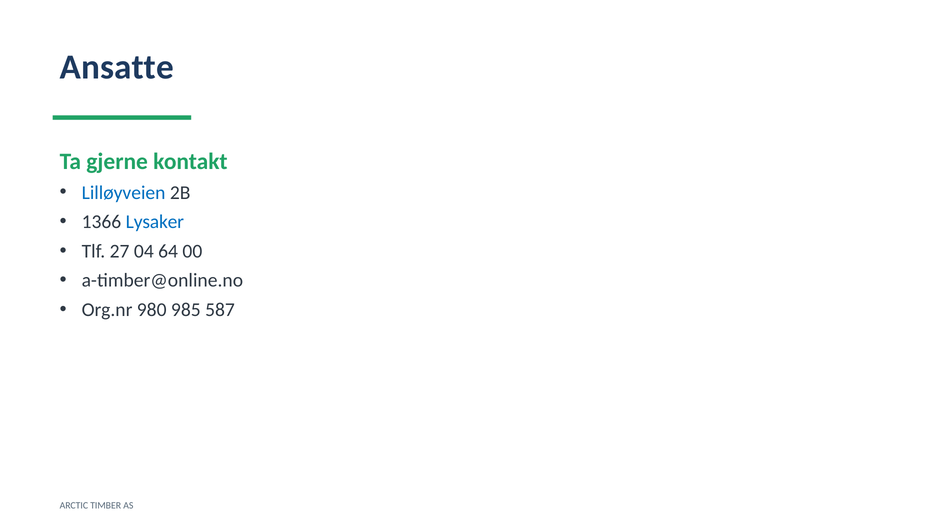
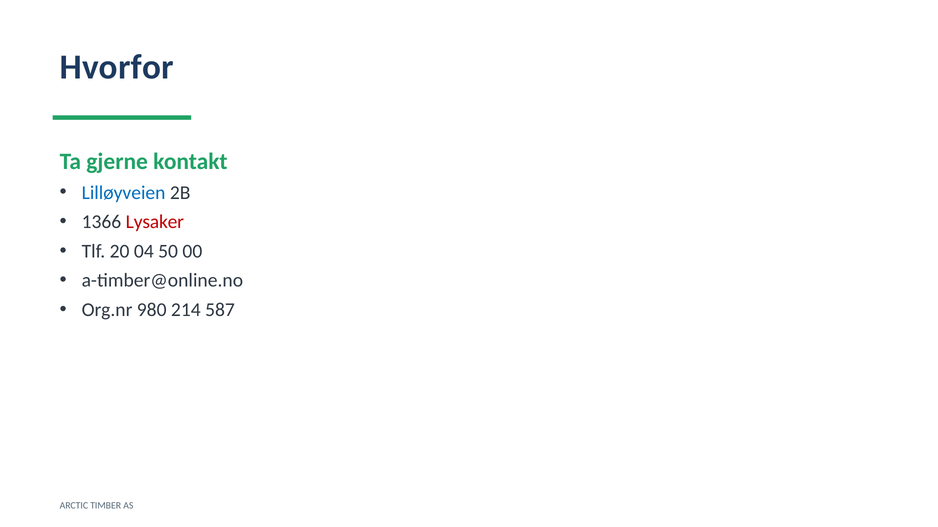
Ansatte: Ansatte -> Hvorfor (117, 67)
Lysaker colour: blue -> red (155, 222)
27: 27 -> 20 (120, 252)
64: 64 -> 50 (168, 252)
985: 985 -> 214 (186, 310)
